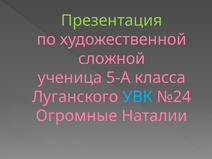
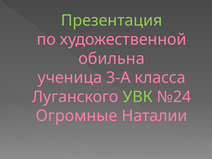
сложной: сложной -> обильна (112, 59)
5-А: 5-А -> 3-А (118, 78)
УВК colour: light blue -> light green (138, 97)
